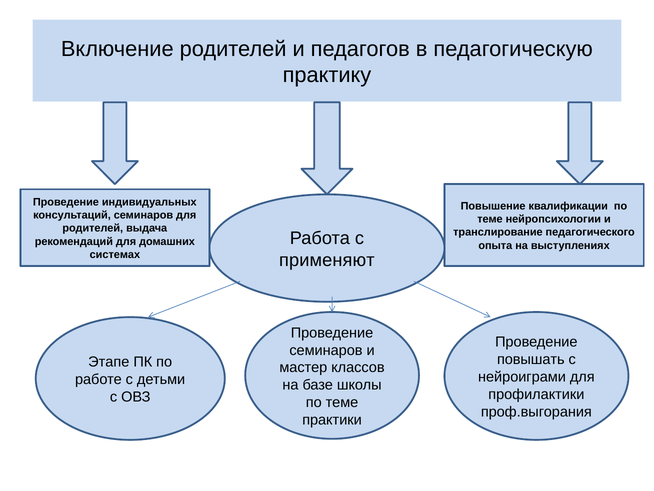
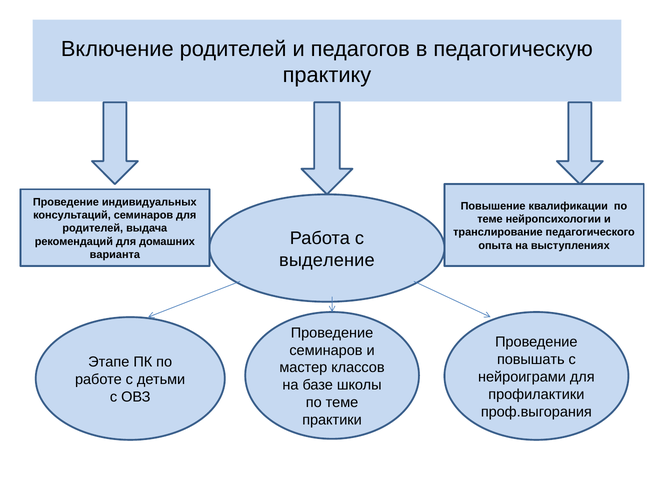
системах: системах -> варианта (115, 254)
применяют: применяют -> выделение (327, 260)
